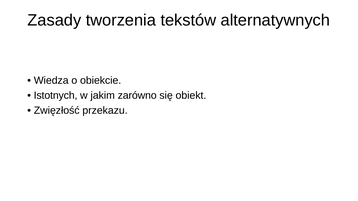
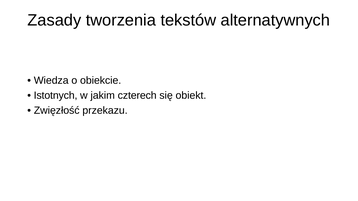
zarówno: zarówno -> czterech (137, 96)
